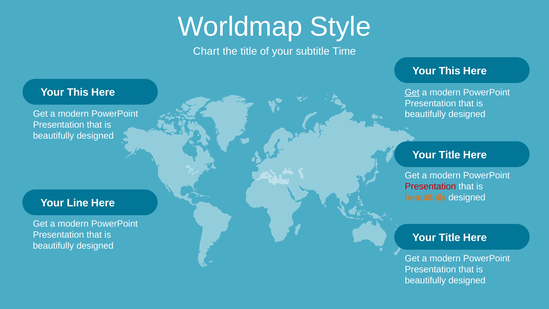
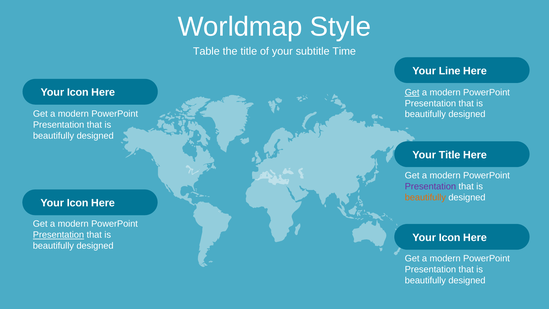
Chart: Chart -> Table (206, 51)
This: This -> Line (450, 71)
This: This -> Icon (78, 92)
Presentation colour: red -> purple (430, 186)
Line: Line -> Icon (78, 203)
Presentation underline: none -> present (58, 235)
Title: Title -> Icon (450, 237)
